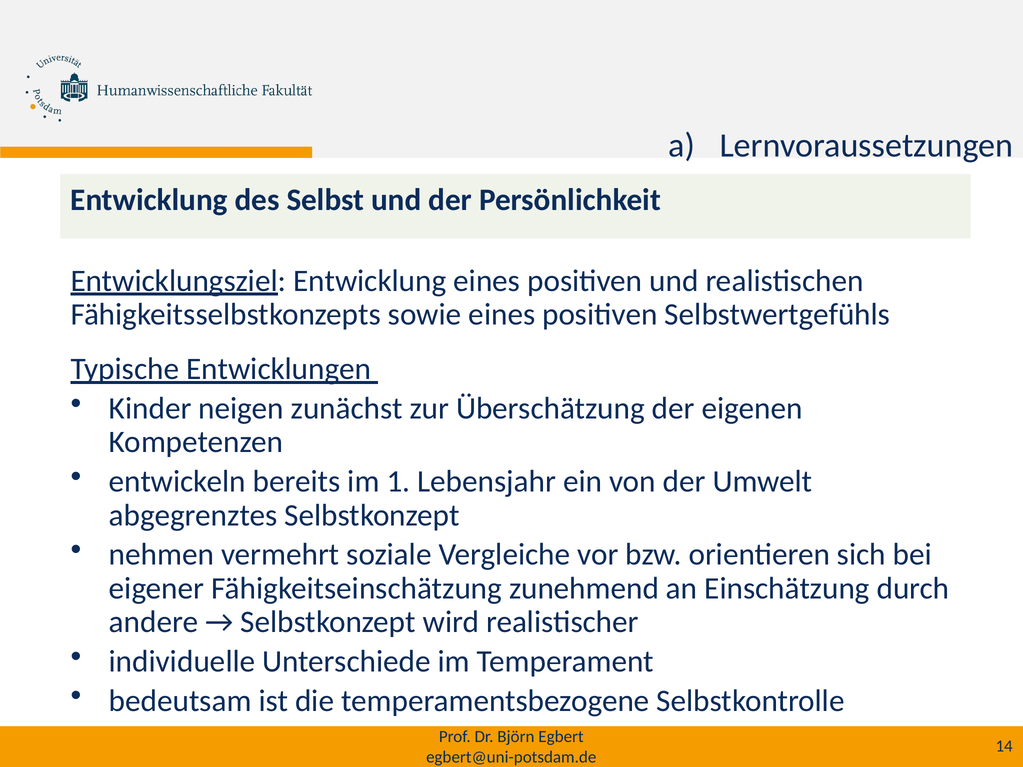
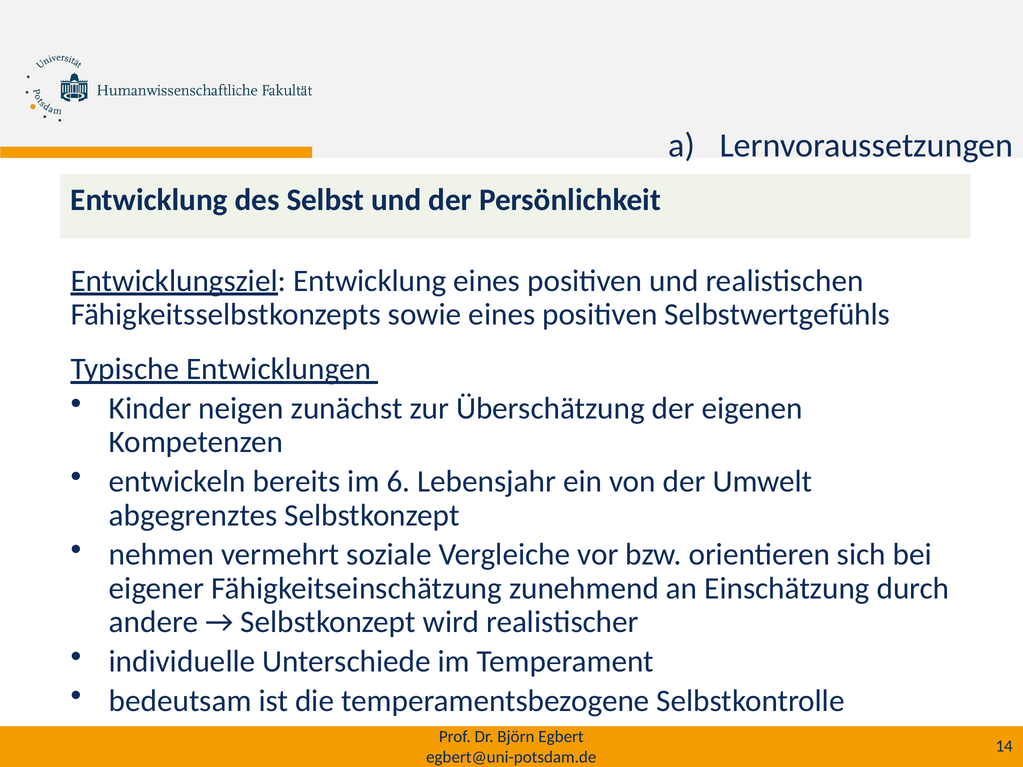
1: 1 -> 6 (399, 482)
